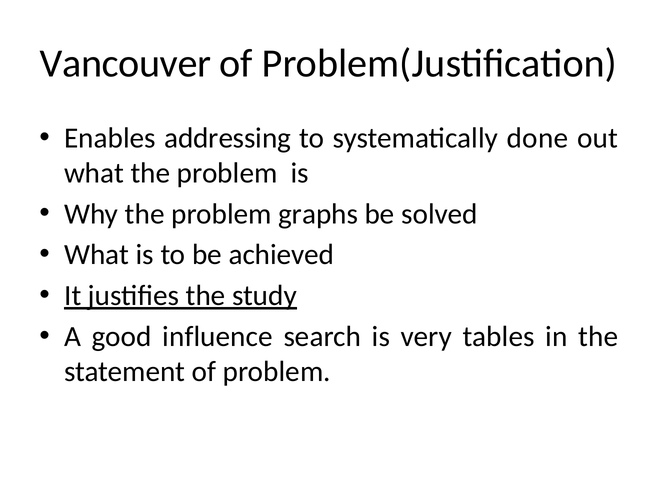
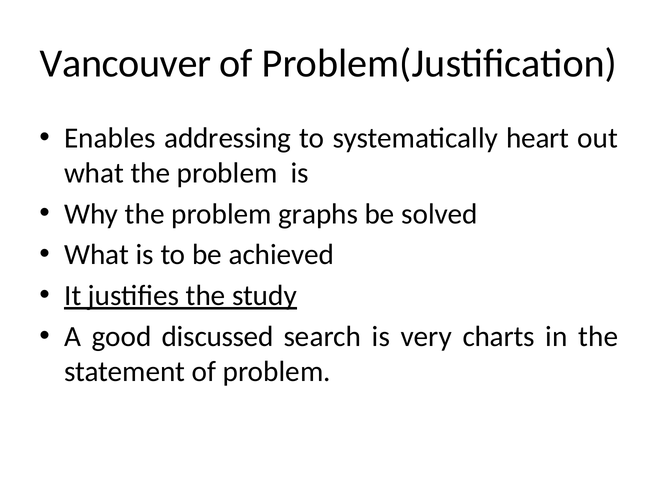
done: done -> heart (538, 138)
influence: influence -> discussed (218, 337)
tables: tables -> charts (499, 337)
